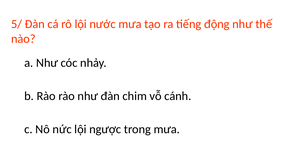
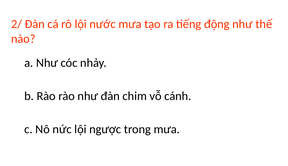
5/: 5/ -> 2/ (17, 24)
